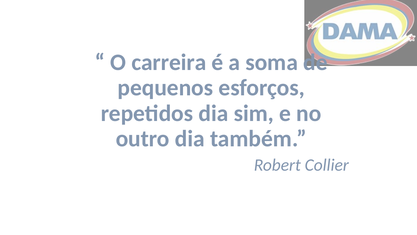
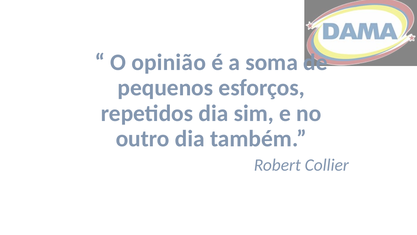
carreira: carreira -> opinião (169, 62)
